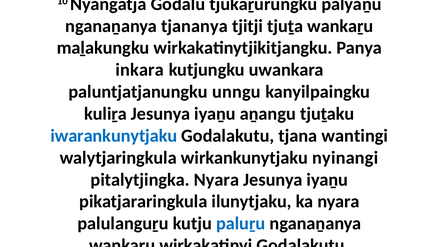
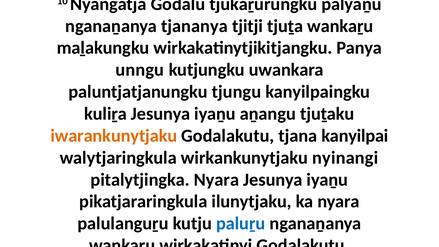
inkara: inkara -> unngu (140, 70)
unngu: unngu -> tjungu (236, 92)
iwarankunytjaku colour: blue -> orange (114, 136)
wantingi: wantingi -> kanyilpai (355, 136)
